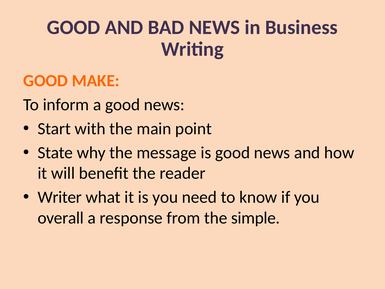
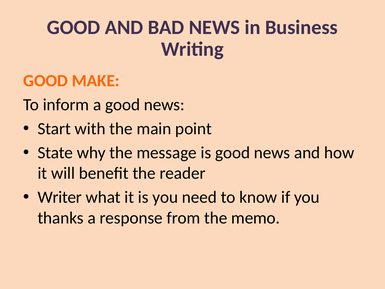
overall: overall -> thanks (61, 218)
simple: simple -> memo (256, 218)
